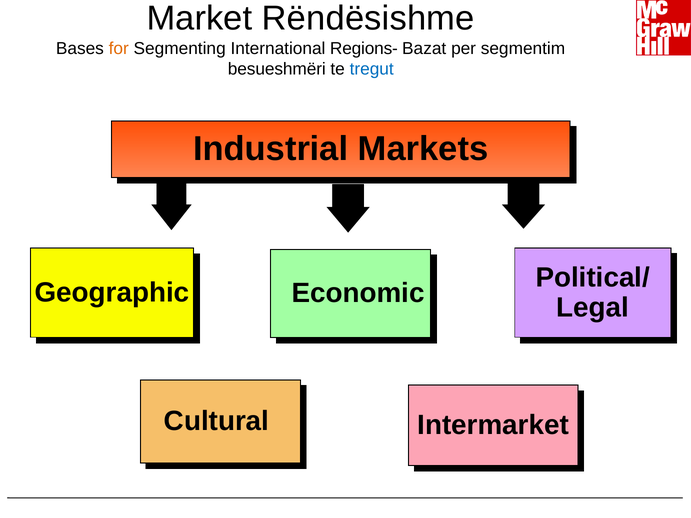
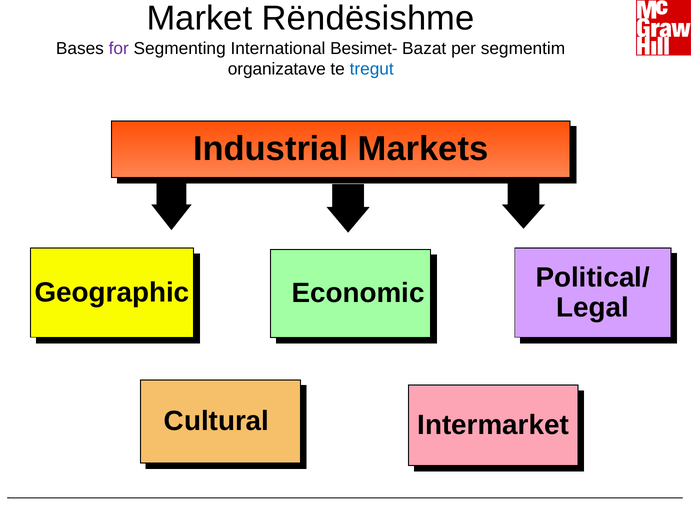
for colour: orange -> purple (119, 48)
Regions-: Regions- -> Besimet- (364, 48)
besueshmëri: besueshmëri -> organizatave (277, 69)
